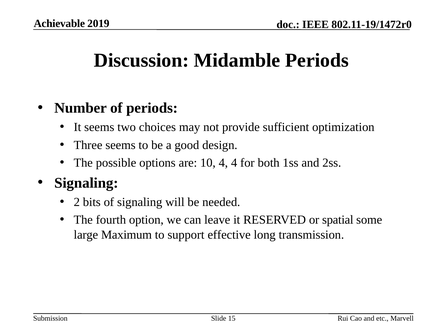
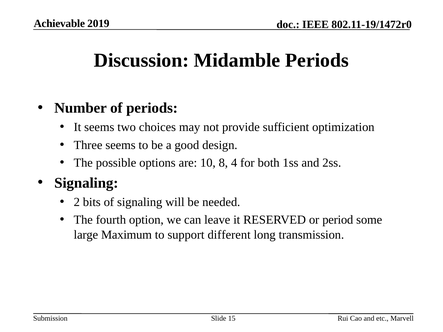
10 4: 4 -> 8 (223, 163)
spatial: spatial -> period (338, 220)
effective: effective -> different (229, 235)
